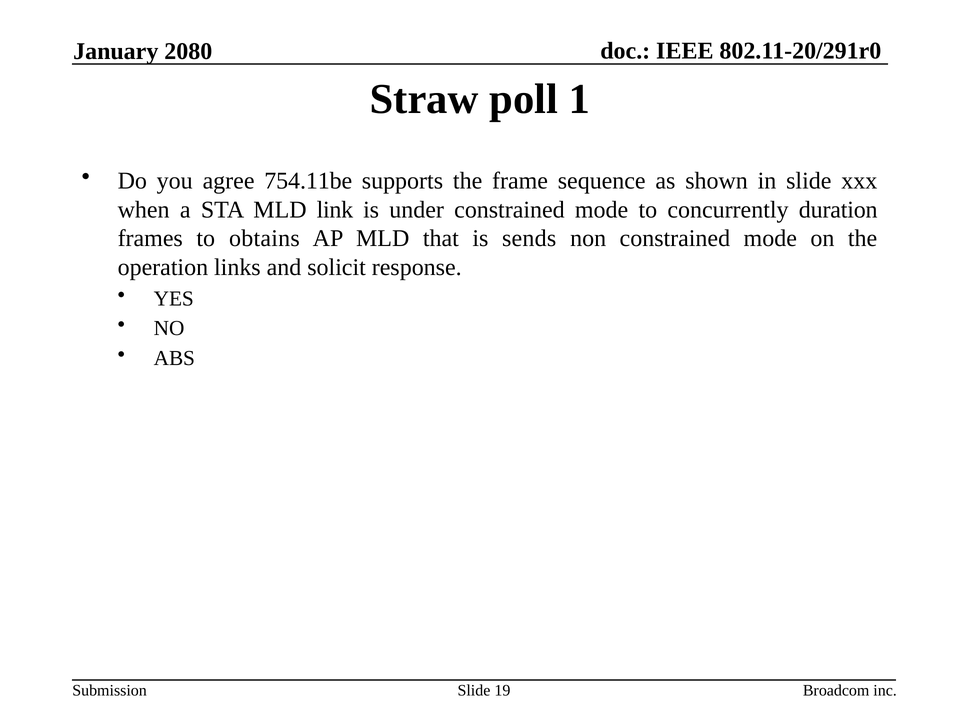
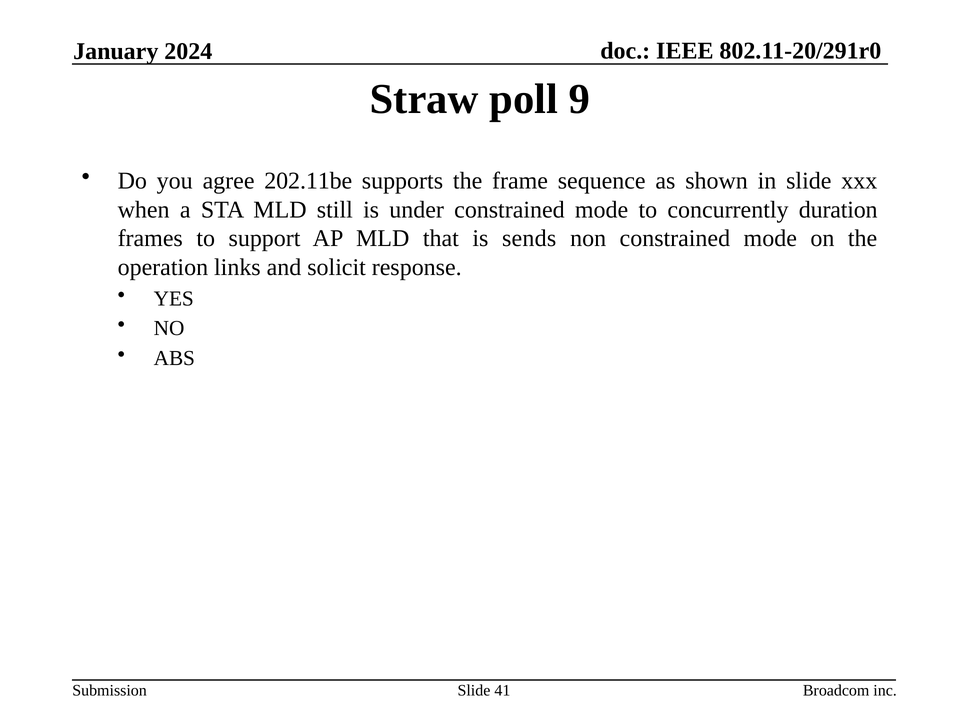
2080: 2080 -> 2024 (188, 51)
1: 1 -> 9 (580, 99)
754.11be: 754.11be -> 202.11be (308, 181)
link: link -> still (335, 210)
obtains: obtains -> support (265, 239)
19: 19 -> 41 (502, 691)
